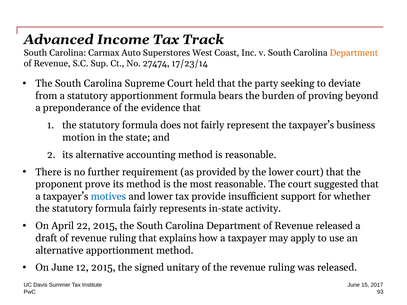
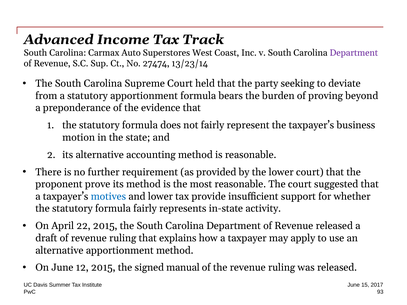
Department colour: orange -> purple (354, 53)
17/23/14: 17/23/14 -> 13/23/14 (190, 64)
unitary: unitary -> manual (183, 268)
